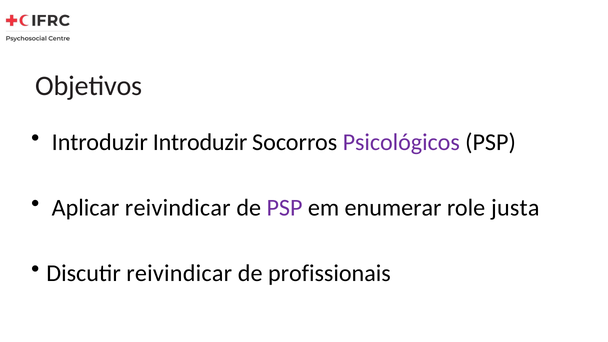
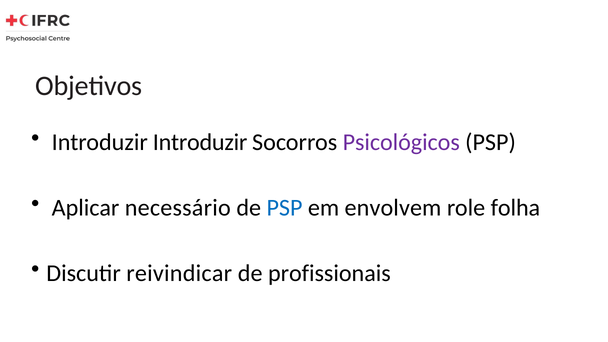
Aplicar reivindicar: reivindicar -> necessário (178, 208)
PSP colour: purple -> blue (285, 208)
enumerar: enumerar -> envolvem (393, 208)
justa: justa -> folha (515, 208)
